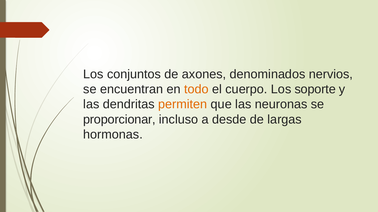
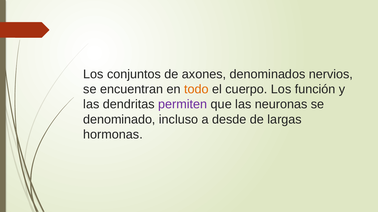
soporte: soporte -> función (315, 89)
permiten colour: orange -> purple (183, 105)
proporcionar: proporcionar -> denominado (119, 120)
